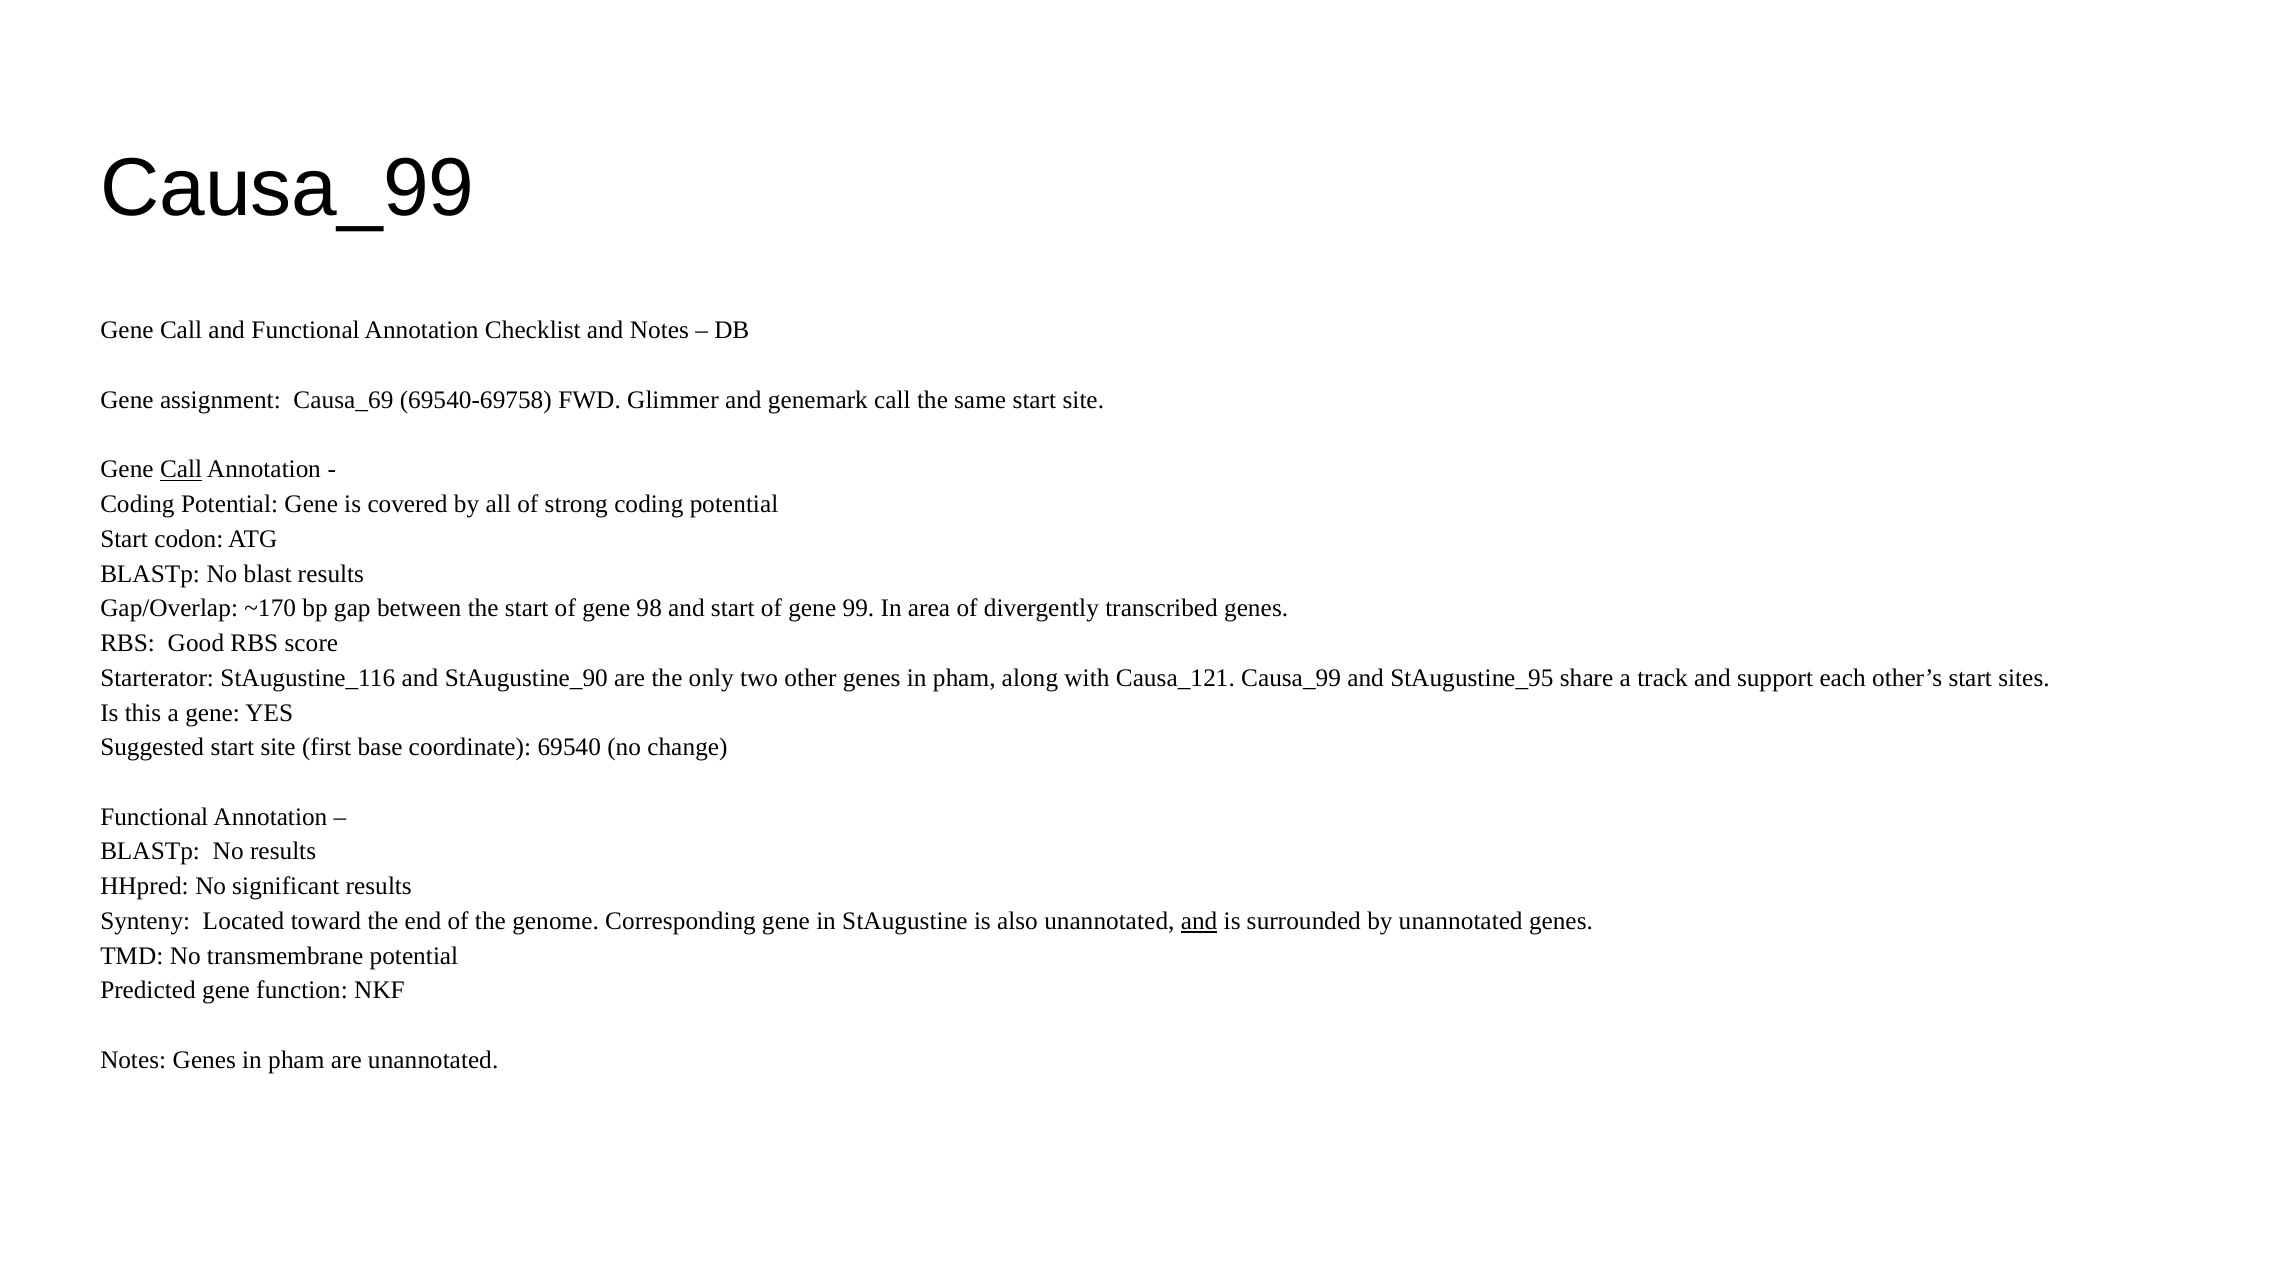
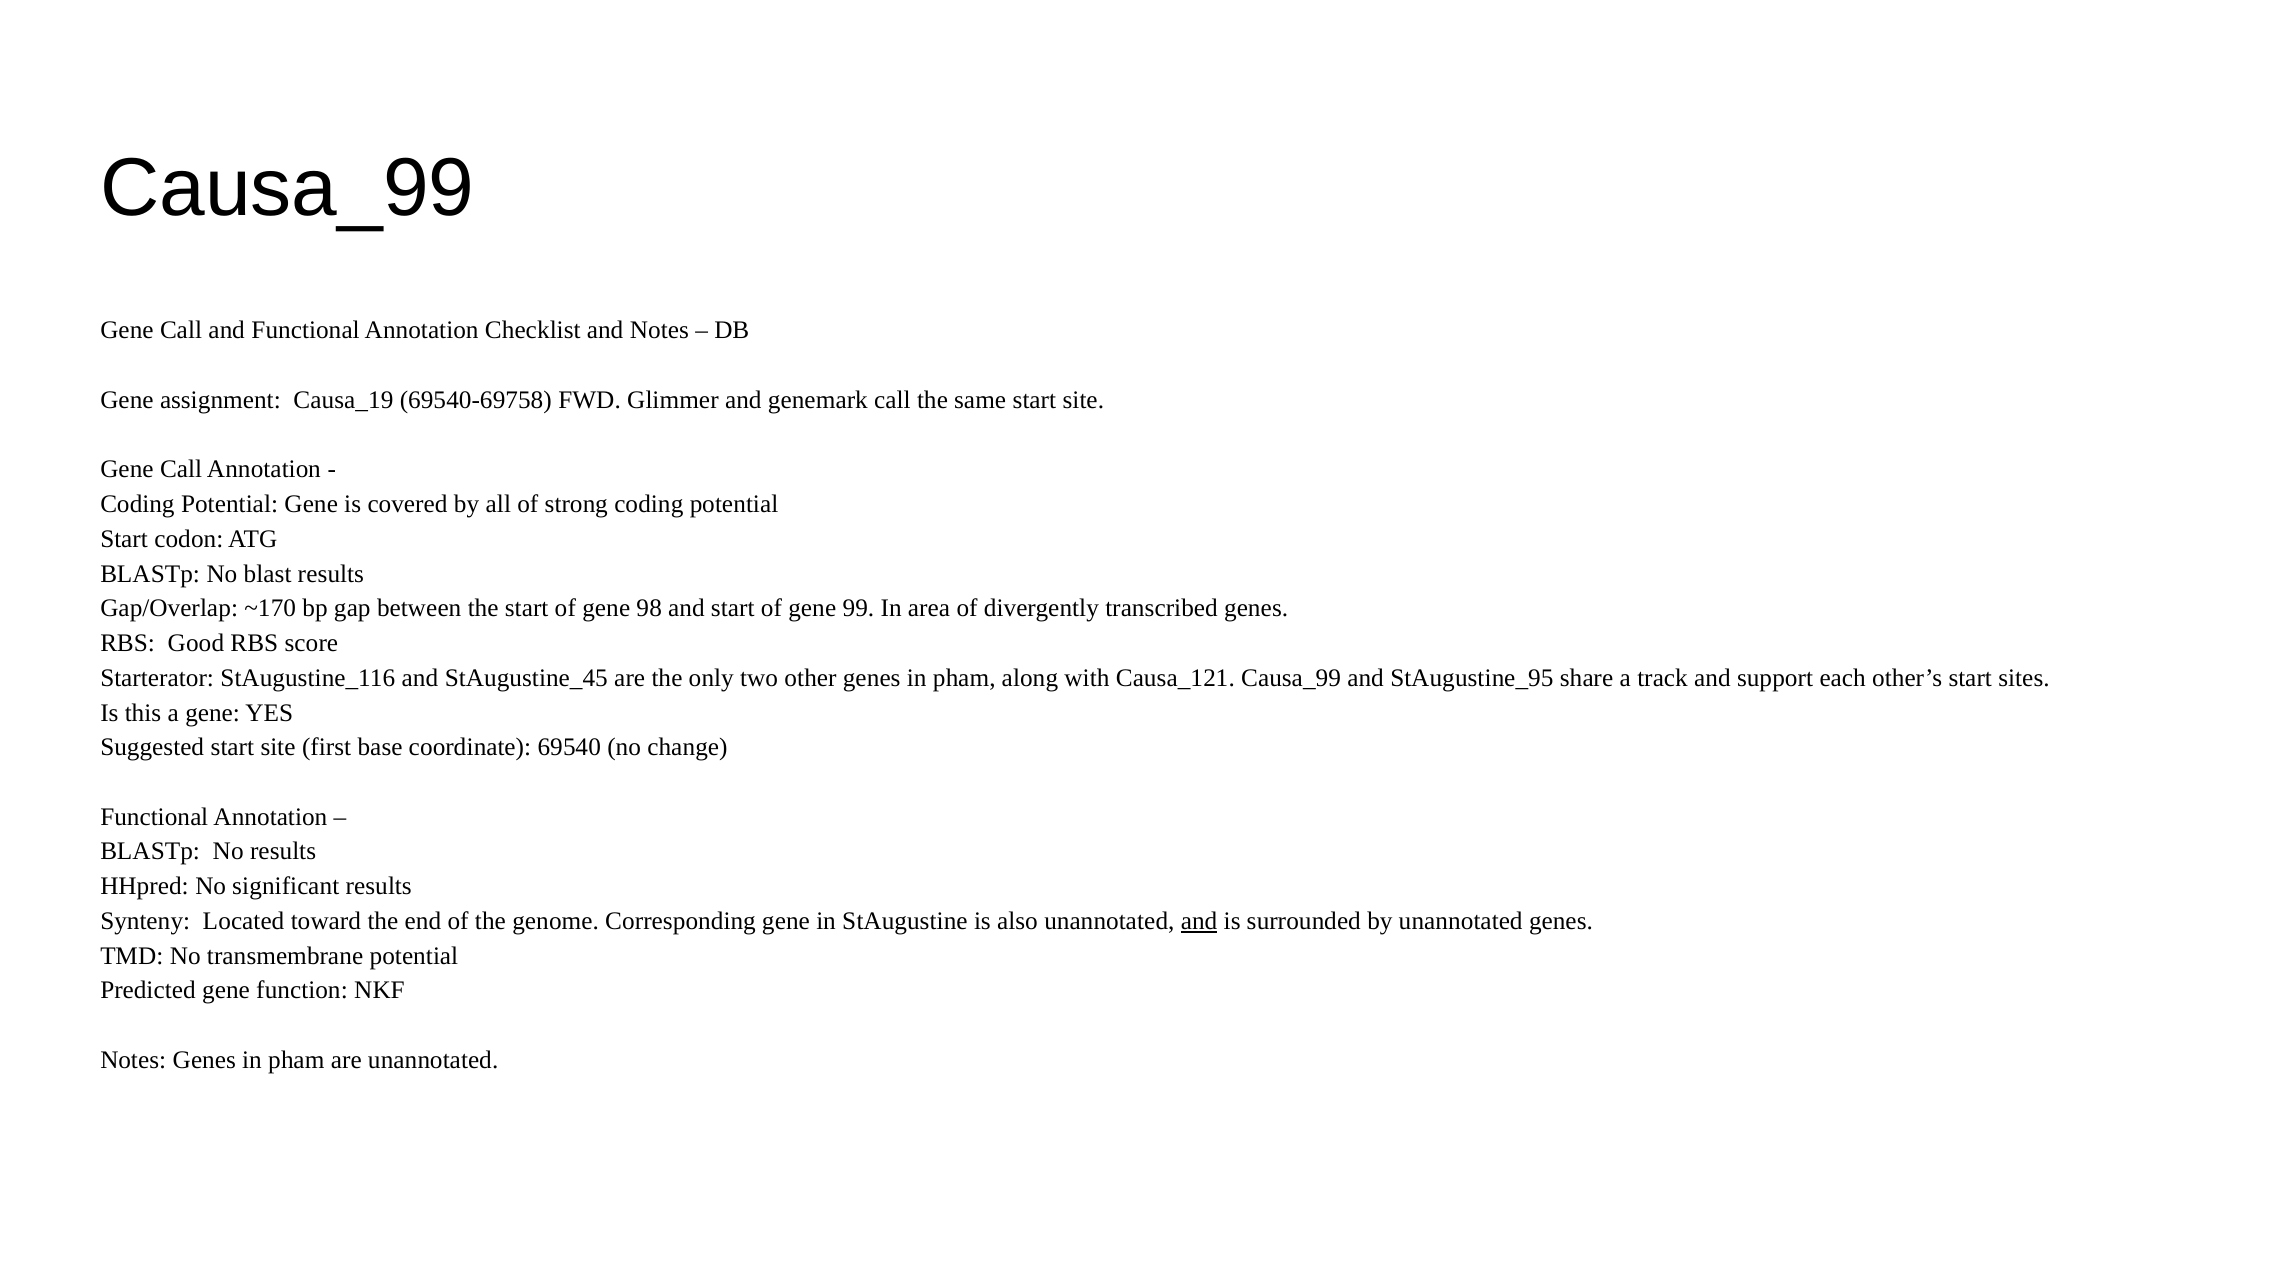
Causa_69: Causa_69 -> Causa_19 (343, 400)
Call underline: present -> none (181, 470)
StAugustine_90: StAugustine_90 -> StAugustine_45 (526, 678)
